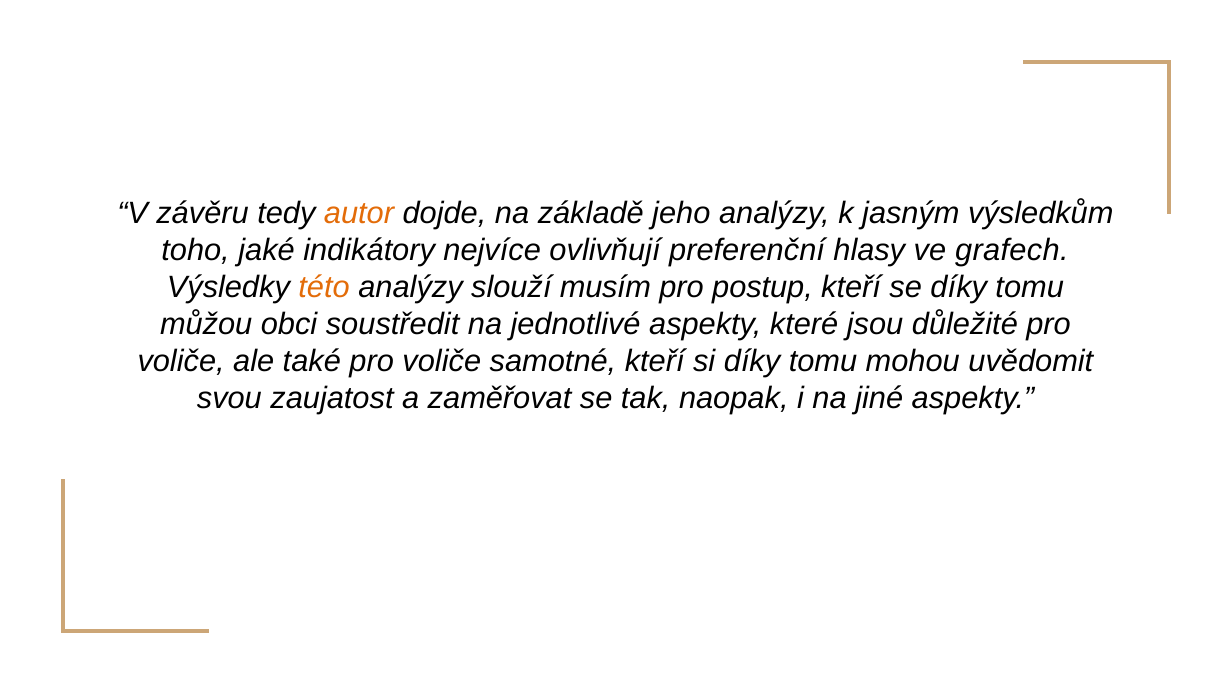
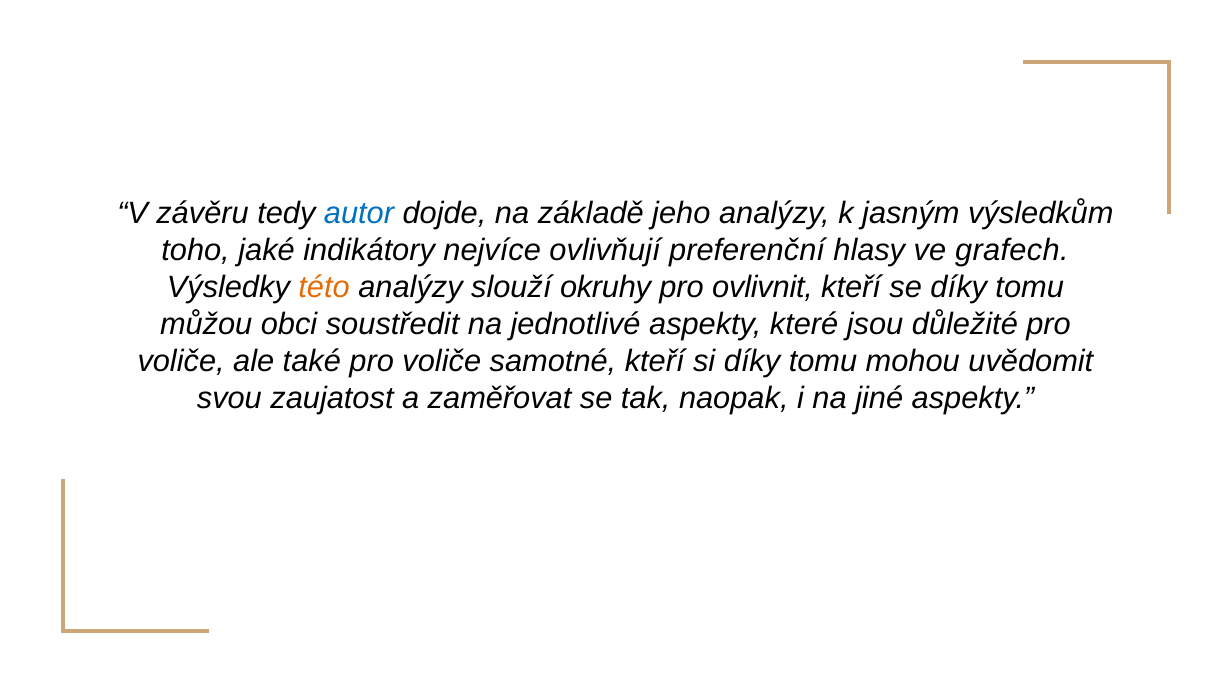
autor colour: orange -> blue (359, 213)
musím: musím -> okruhy (606, 287)
postup: postup -> ovlivnit (763, 287)
